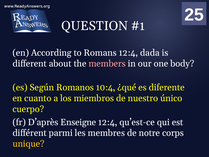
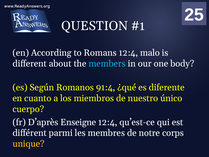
dada: dada -> malo (150, 53)
members colour: pink -> light blue (107, 63)
10:4: 10:4 -> 91:4 (106, 87)
